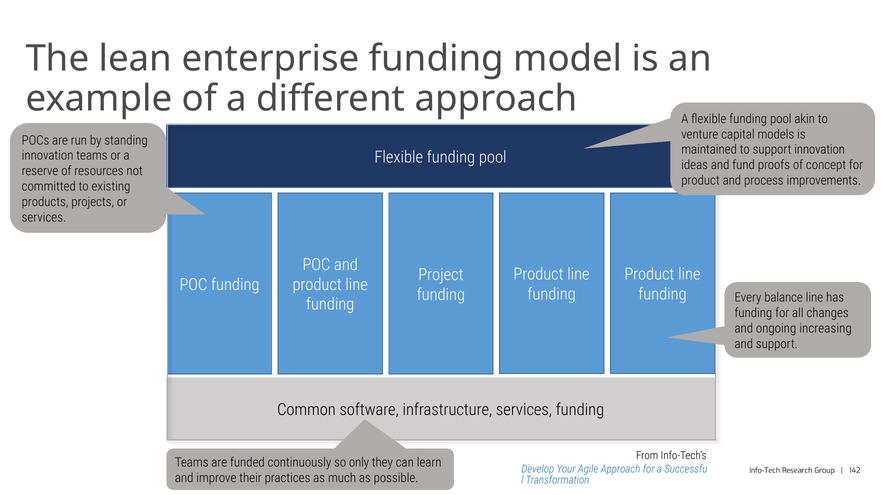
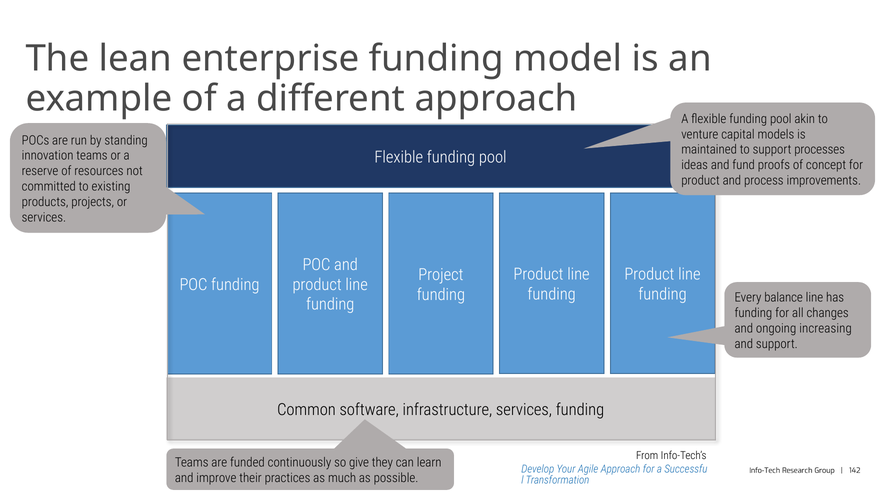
support innovation: innovation -> processes (820, 150)
only: only -> give (359, 463)
